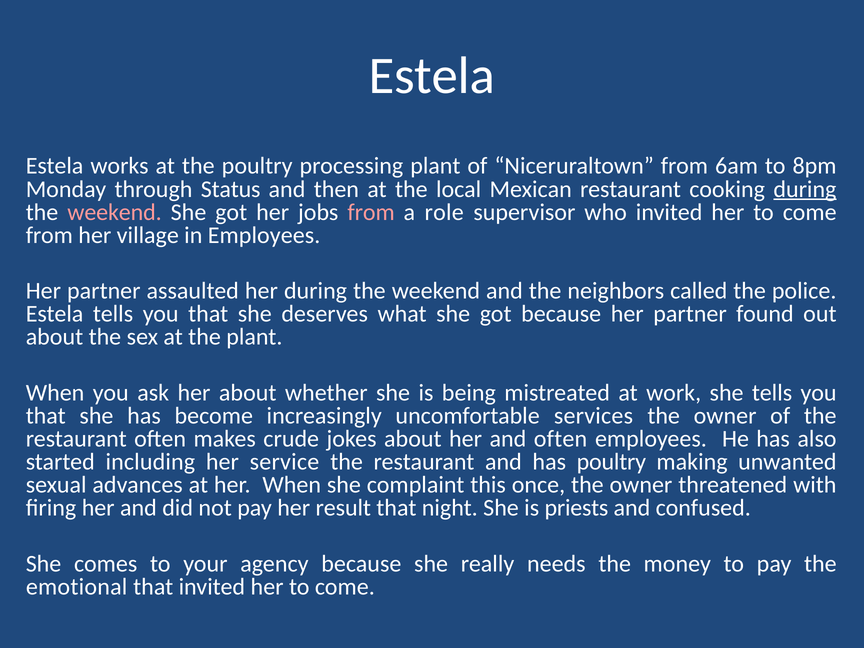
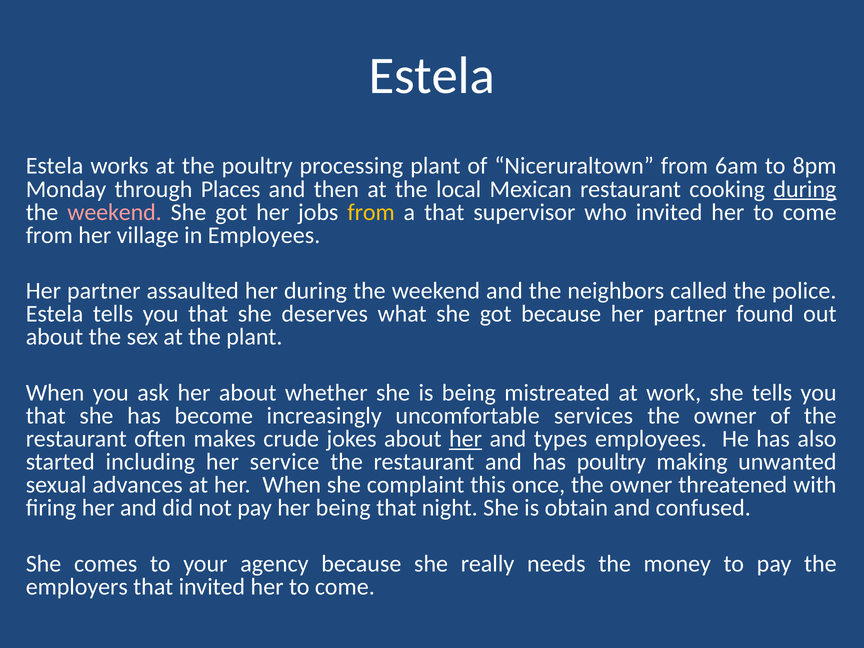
Status: Status -> Places (231, 189)
from colour: pink -> yellow (371, 212)
a role: role -> that (444, 212)
her underline: none -> present (466, 439)
and often: often -> types (561, 439)
her result: result -> being (343, 508)
priests: priests -> obtain (576, 508)
emotional: emotional -> employers (77, 587)
